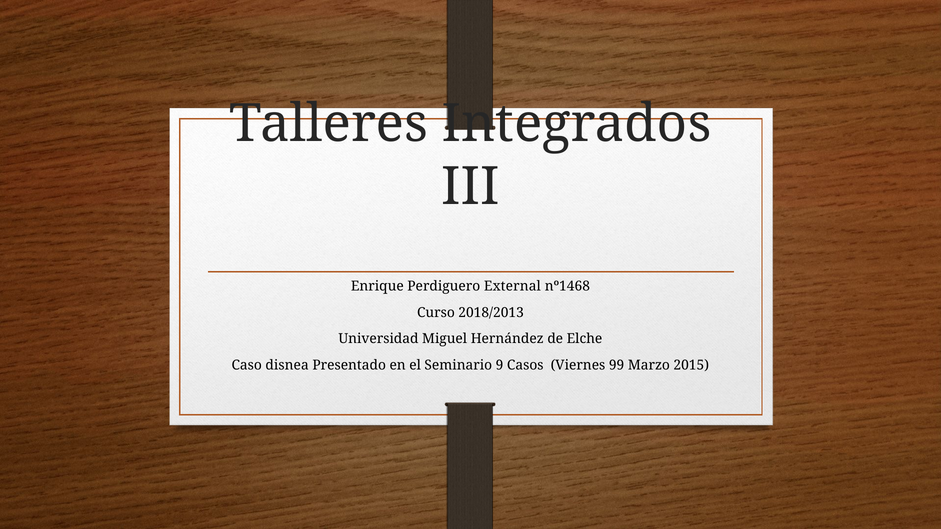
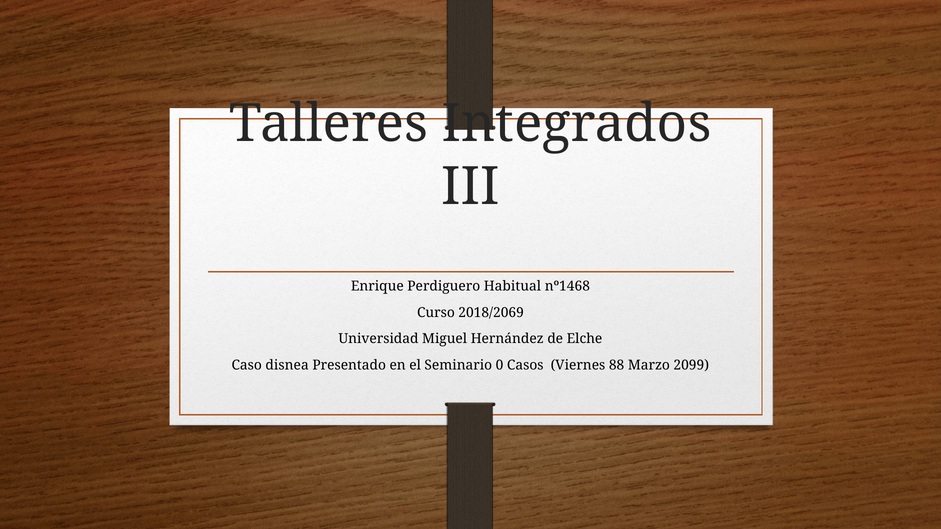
External: External -> Habitual (512, 286)
2018/2013: 2018/2013 -> 2018/2069 (491, 313)
9: 9 -> 0 (499, 366)
99: 99 -> 88 (617, 366)
2015: 2015 -> 2099 (691, 366)
